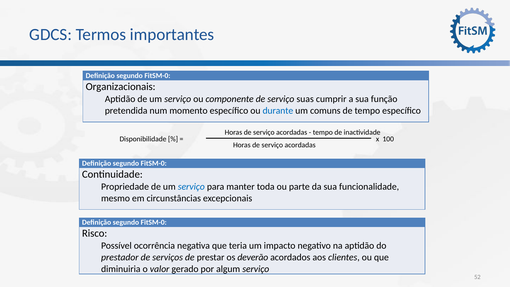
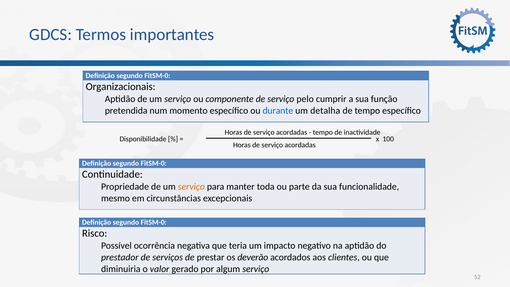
suas: suas -> pelo (305, 99)
comuns: comuns -> detalha (325, 111)
serviço colour: blue -> orange (191, 187)
